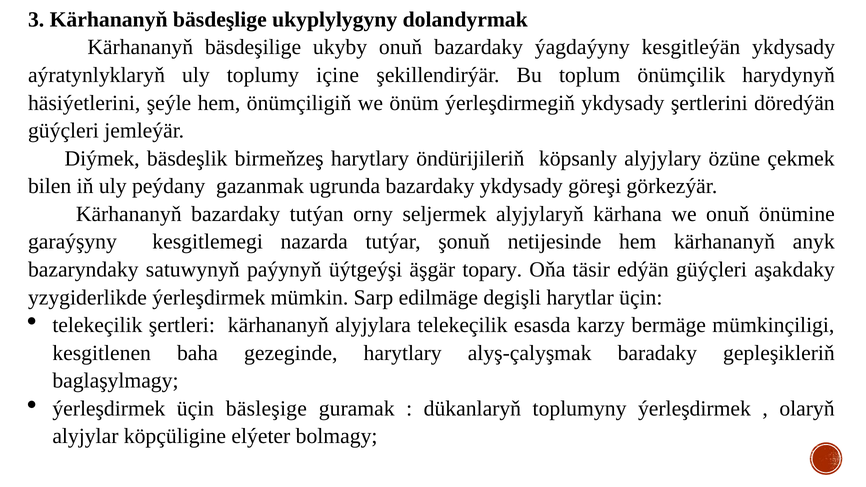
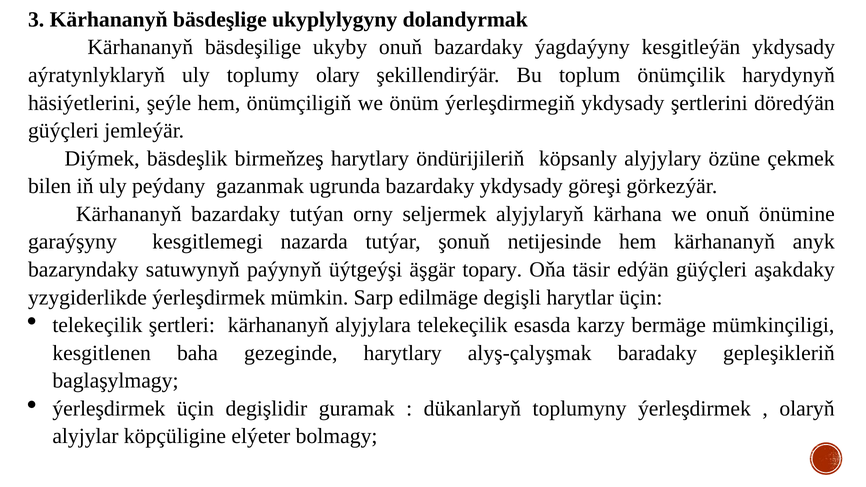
içine: içine -> olary (338, 75)
bäsleşige: bäsleşige -> degişlidir (266, 409)
